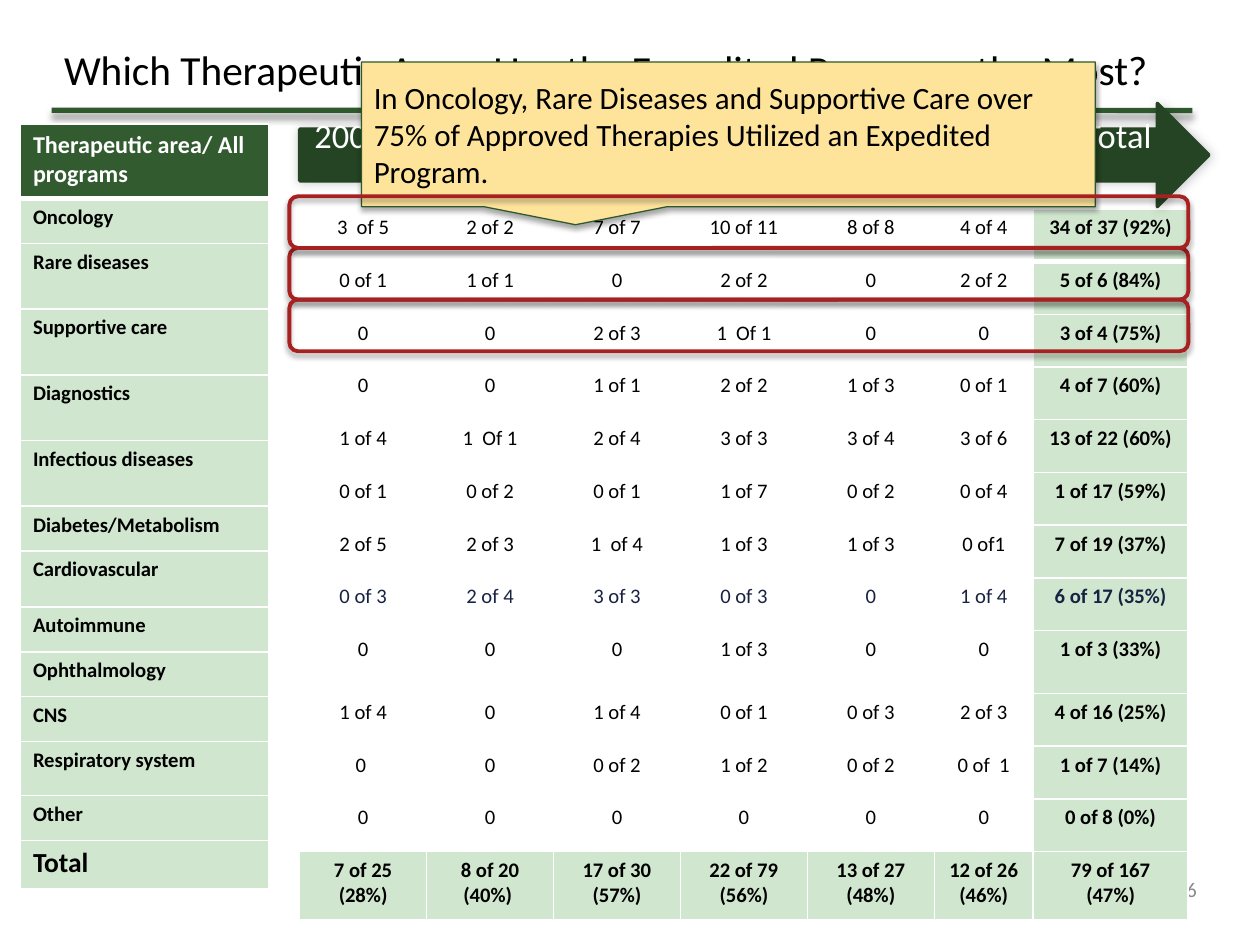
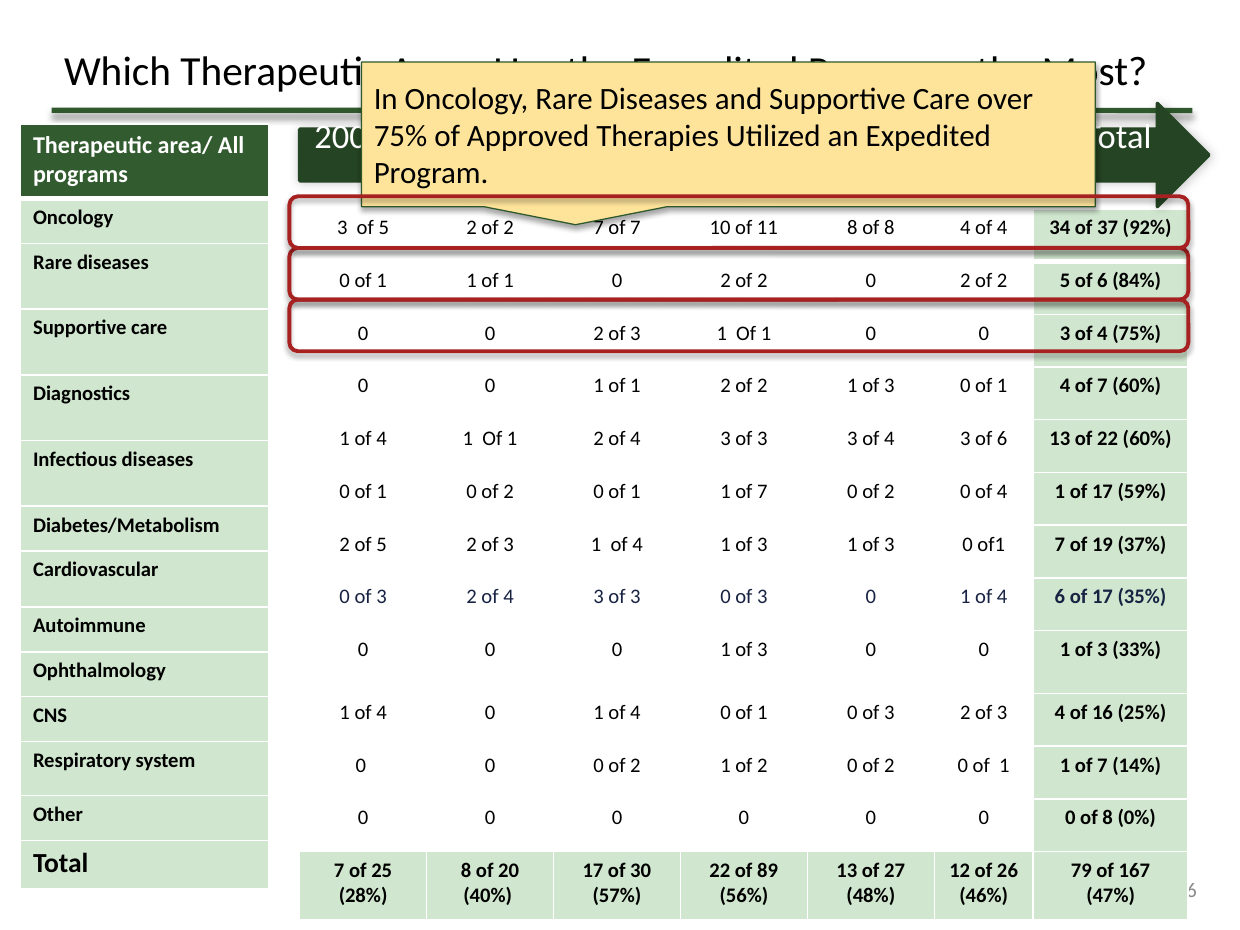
of 79: 79 -> 89 (768, 870)
